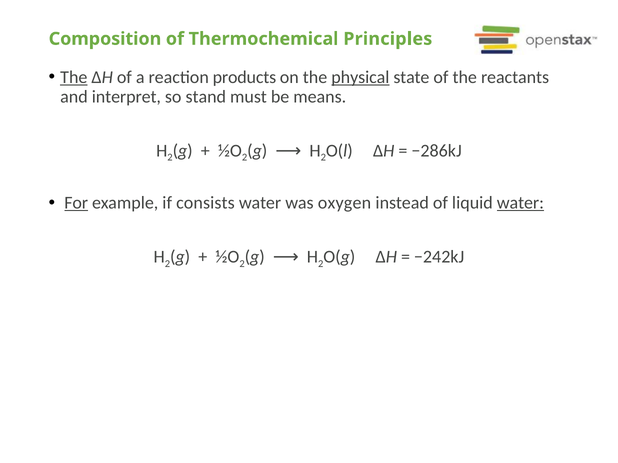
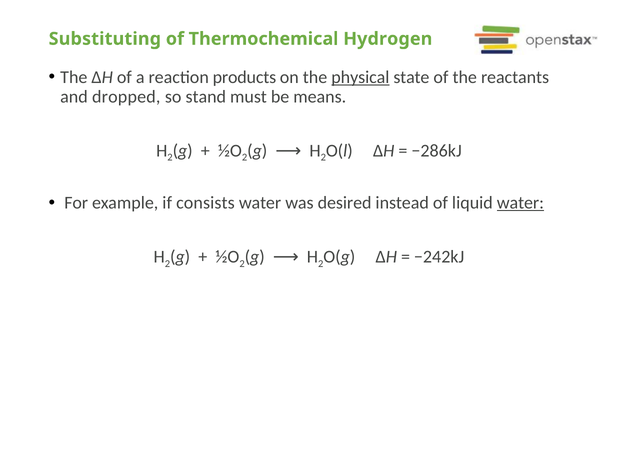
Composition: Composition -> Substituting (105, 39)
Principles: Principles -> Hydrogen (388, 39)
The underline: present -> none (74, 77)
interpret: interpret -> dropped (126, 97)
For underline: present -> none (76, 203)
oxygen: oxygen -> desired (345, 203)
